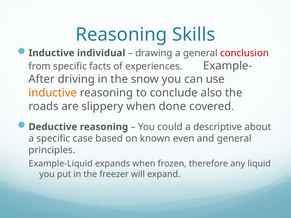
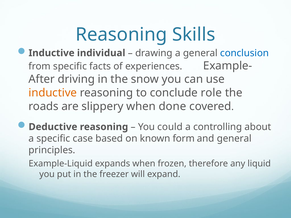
conclusion colour: red -> blue (245, 53)
also: also -> role (211, 93)
descriptive: descriptive -> controlling (218, 127)
even: even -> form (184, 139)
